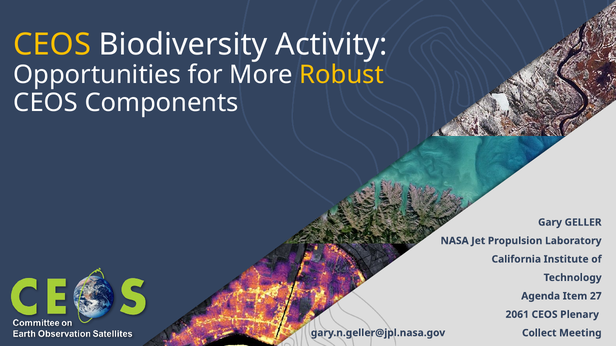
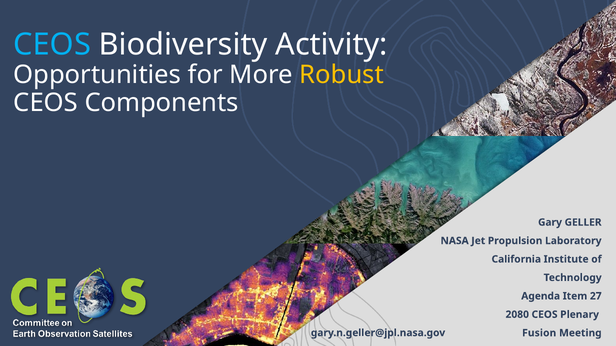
CEOS colour: yellow -> light blue (52, 45)
2061: 2061 -> 2080 (517, 315)
Collect: Collect -> Fusion (539, 333)
